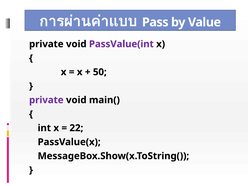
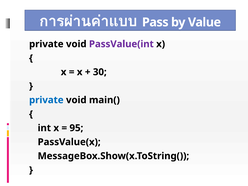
50: 50 -> 30 (100, 72)
private colour: purple -> blue (46, 100)
22: 22 -> 95 (76, 128)
